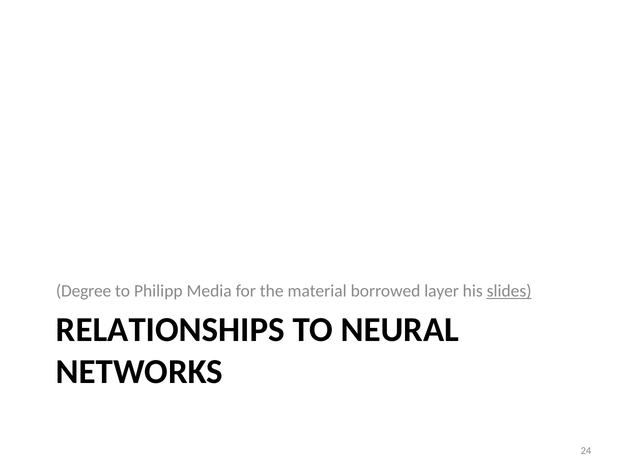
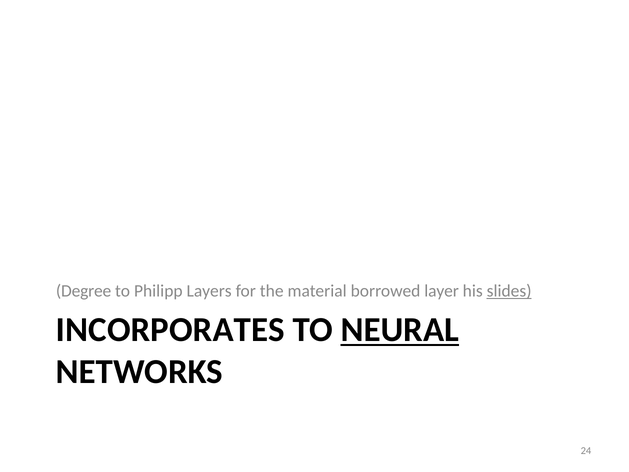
Media: Media -> Layers (209, 291)
RELATIONSHIPS: RELATIONSHIPS -> INCORPORATES (170, 330)
NEURAL underline: none -> present (400, 330)
